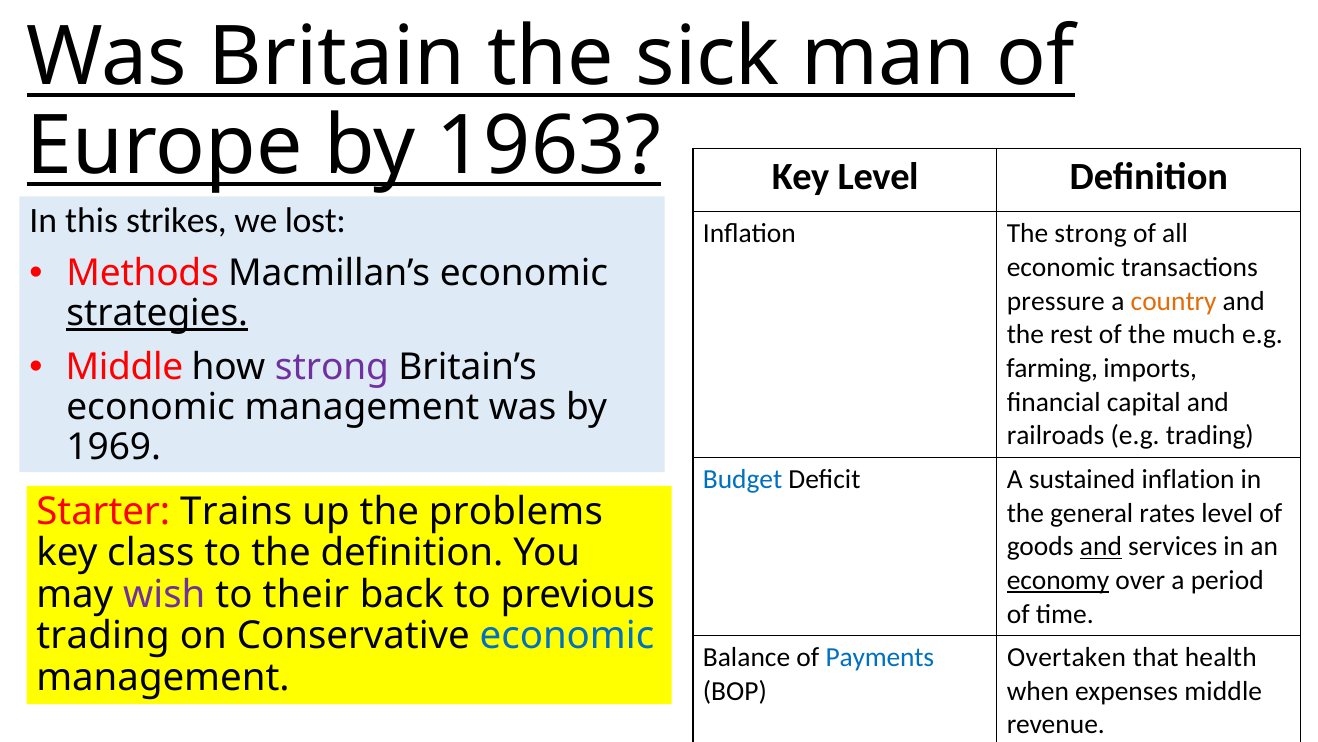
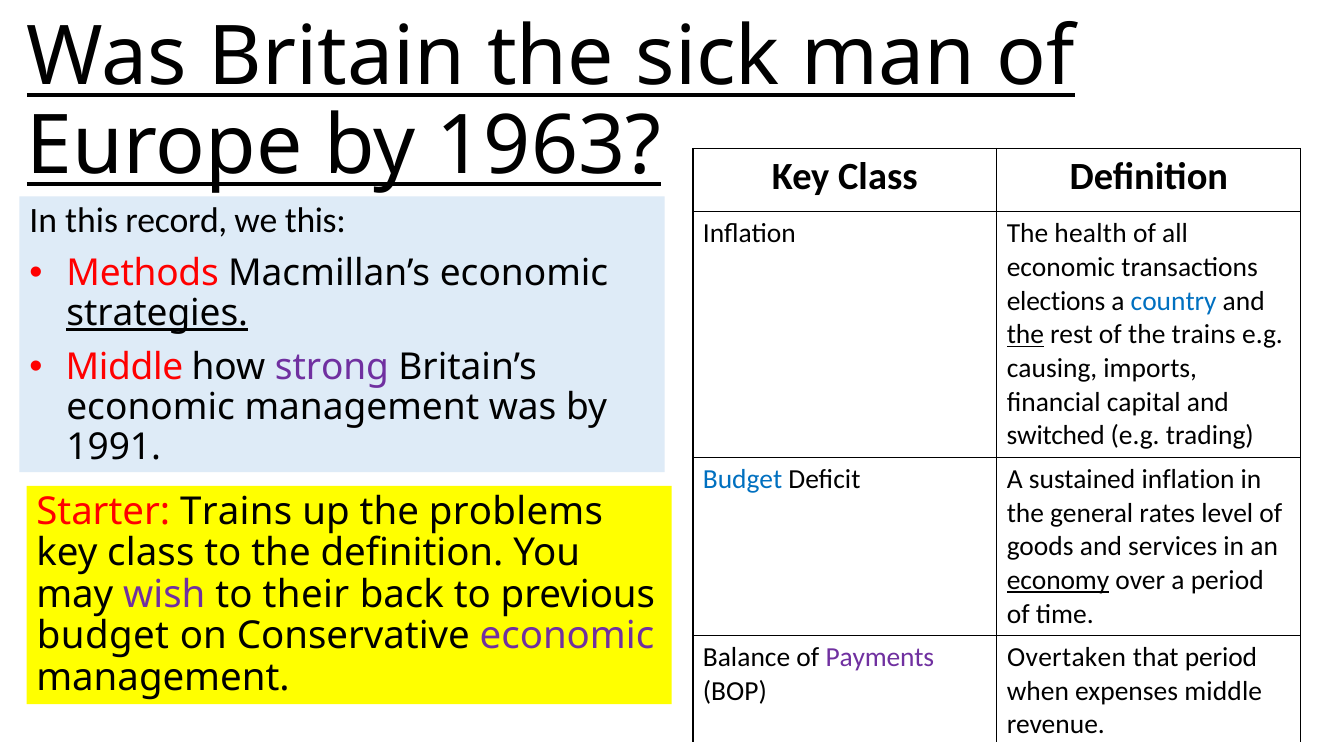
Level: Level -> Class (878, 177)
strikes: strikes -> record (176, 220)
we lost: lost -> this (315, 220)
The strong: strong -> health (1091, 234)
pressure: pressure -> elections (1056, 301)
country colour: orange -> blue (1174, 301)
the underline: none -> present (1025, 335)
the much: much -> trains (1204, 335)
farming: farming -> causing (1052, 368)
railroads: railroads -> switched (1056, 435)
1969: 1969 -> 1991 (114, 447)
and underline: present -> none (1101, 546)
trading: trading -> budget (103, 636)
economic colour: blue -> purple (567, 636)
Payments colour: blue -> purple (880, 657)
that health: health -> period (1221, 657)
